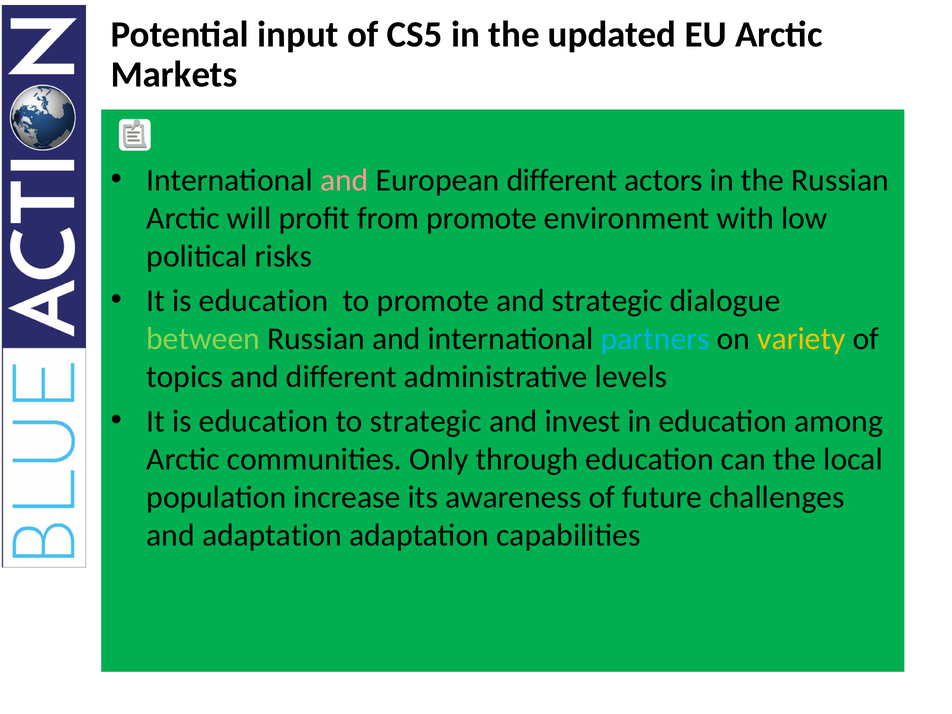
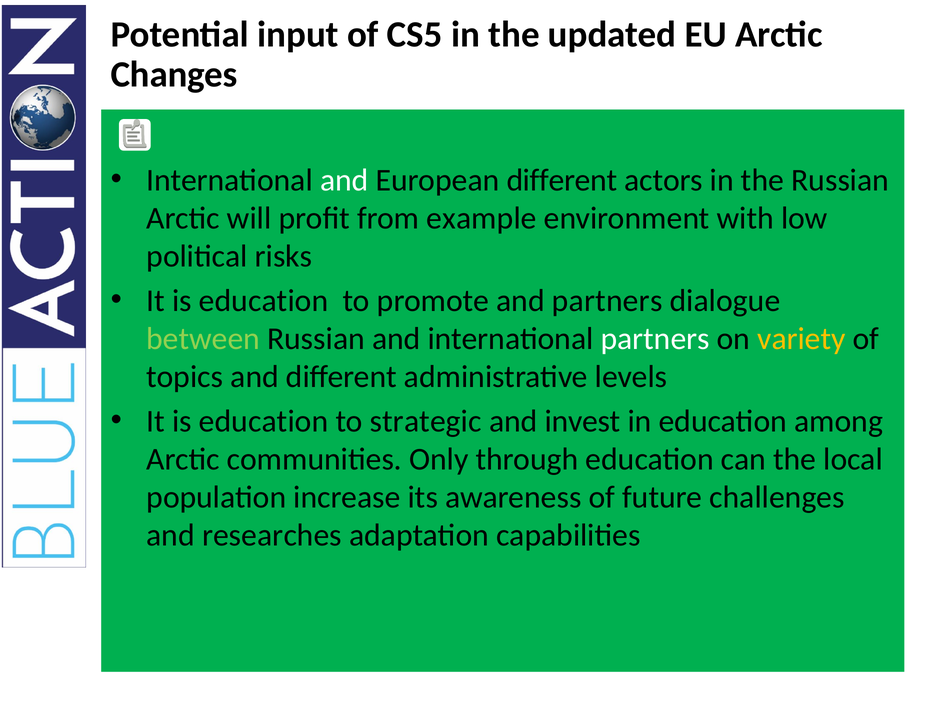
Markets: Markets -> Changes (174, 75)
and colour: pink -> white (344, 180)
from promote: promote -> example (482, 218)
and strategic: strategic -> partners (607, 301)
partners colour: light blue -> white (655, 339)
and adaptation: adaptation -> researches (272, 535)
